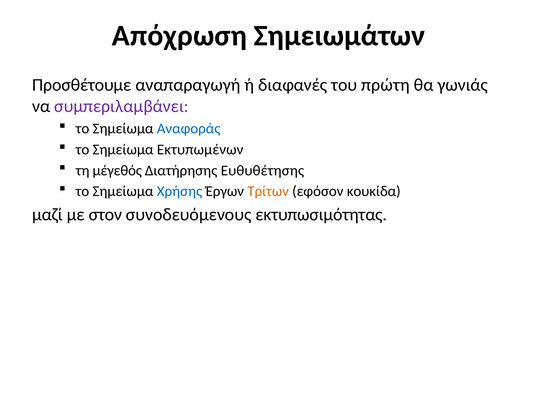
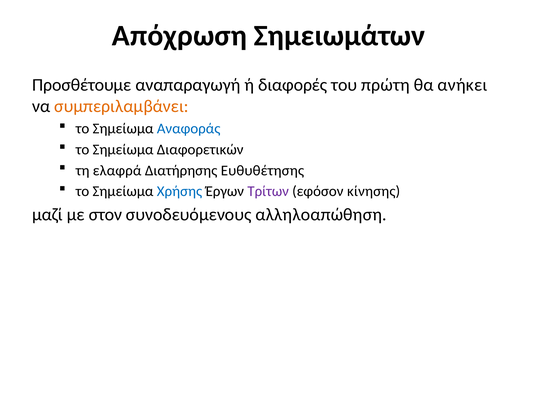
διαφανές: διαφανές -> διαφορές (293, 85)
γωνιάς: γωνιάς -> ανήκει (463, 85)
συμπεριλαμβάνει colour: purple -> orange (122, 106)
Εκτυπωμένων: Εκτυπωμένων -> Διαφορετικών (200, 150)
μέγεθός: μέγεθός -> ελαφρά (117, 170)
Τρίτων colour: orange -> purple (268, 191)
κουκίδα: κουκίδα -> κίνησης (374, 191)
εκτυπωσιμότητας: εκτυπωσιμότητας -> αλληλοαπώθηση (321, 215)
